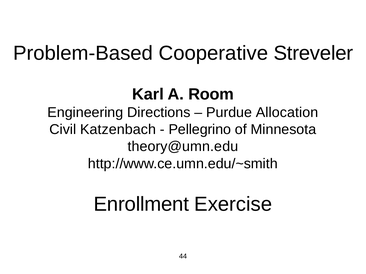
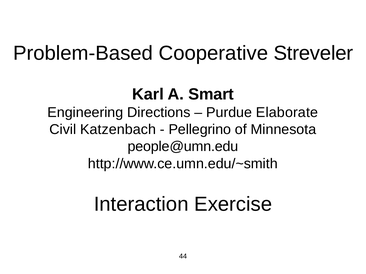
Room: Room -> Smart (211, 94)
Allocation: Allocation -> Elaborate (287, 113)
theory@umn.edu: theory@umn.edu -> people@umn.edu (183, 147)
Enrollment: Enrollment -> Interaction (141, 205)
